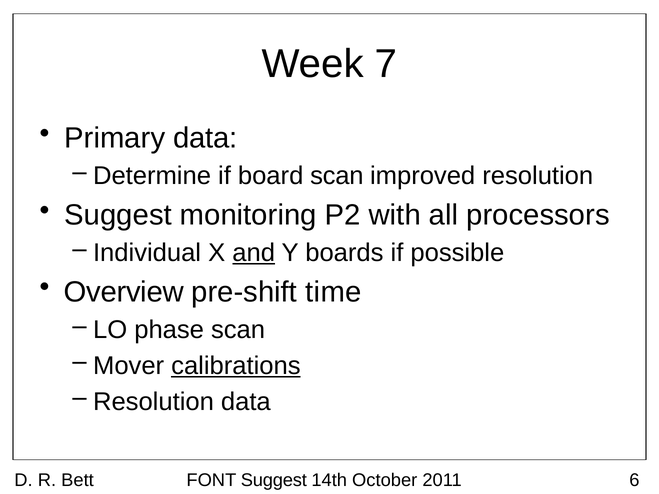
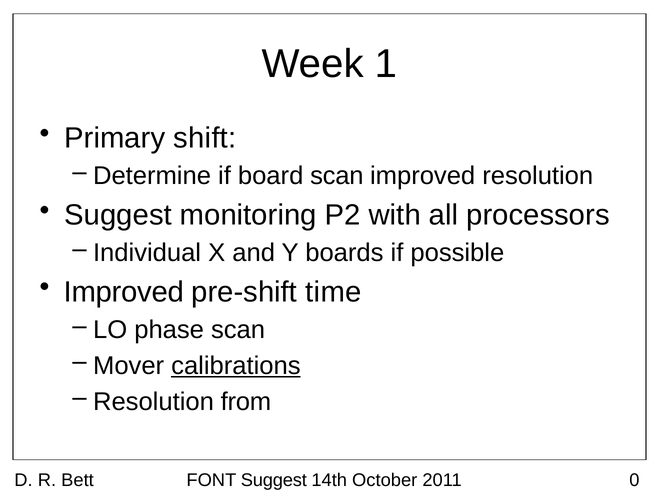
7: 7 -> 1 (386, 64)
Primary data: data -> shift (205, 138)
and underline: present -> none (254, 253)
Overview: Overview -> Improved (124, 292)
Resolution data: data -> from (246, 402)
6: 6 -> 0 (634, 481)
